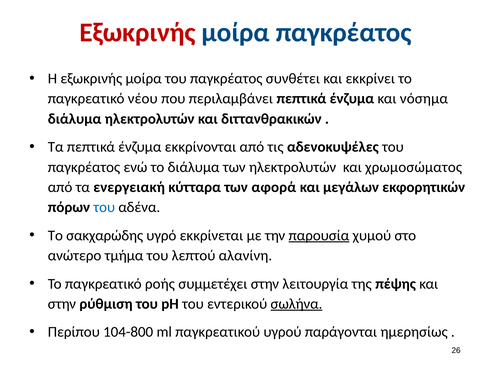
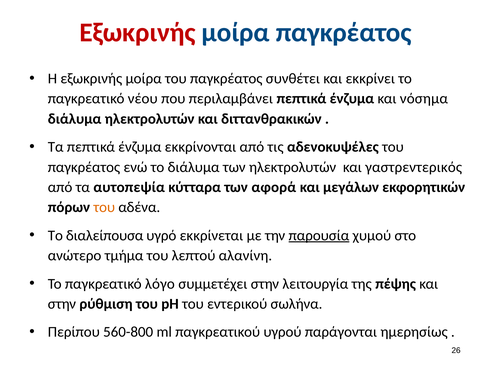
χρωμοσώματος: χρωμοσώματος -> γαστρεντερικός (414, 167)
ενεργειακή: ενεργειακή -> αυτοπεψία (129, 187)
του colour: blue -> orange (104, 208)
σακχαρώδης: σακχαρώδης -> διαλείπουσα (105, 236)
ροής: ροής -> λόγο (160, 284)
σωλήνα underline: present -> none (296, 304)
104-800: 104-800 -> 560-800 (128, 333)
